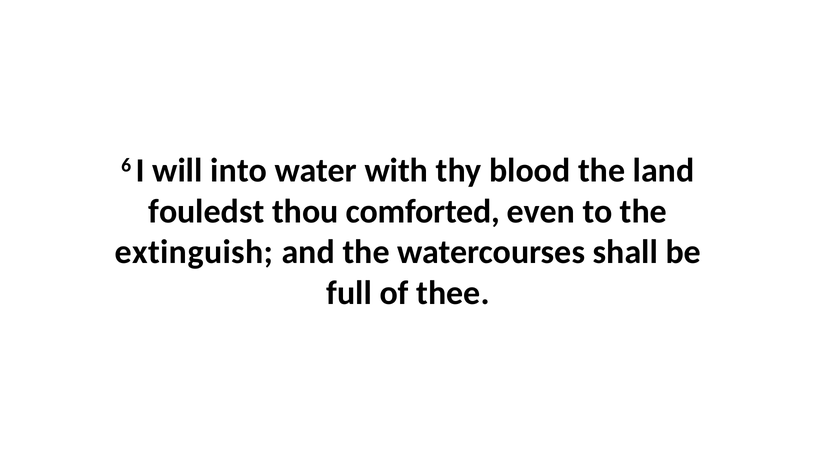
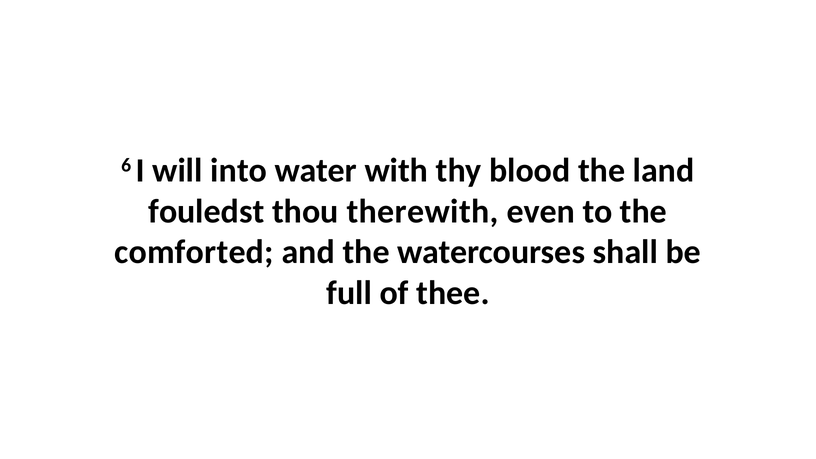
comforted: comforted -> therewith (423, 211)
extinguish: extinguish -> comforted (194, 252)
